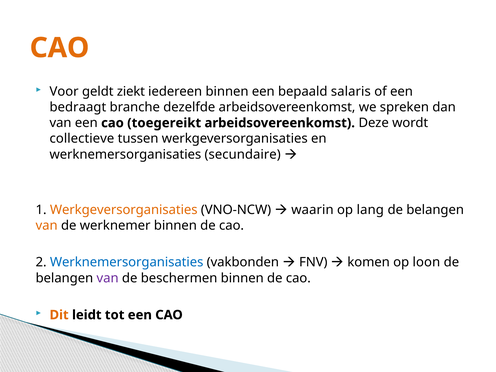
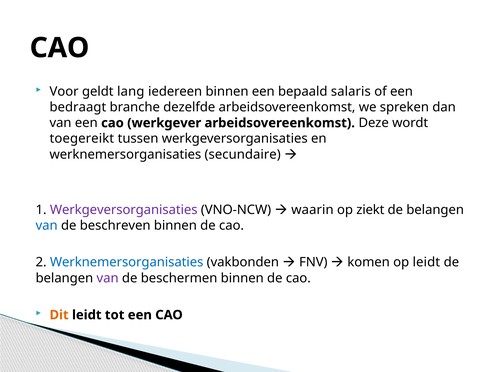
CAO colour: orange -> black (59, 48)
ziekt: ziekt -> lang (131, 92)
toegereikt: toegereikt -> werkgever (164, 123)
collectieve: collectieve -> toegereikt (82, 139)
Werkgeversorganisaties colour: orange -> purple (124, 210)
lang: lang -> ziekt (370, 210)
van colour: orange -> blue (47, 225)
werknemer: werknemer -> beschreven (115, 225)
op loon: loon -> leidt (426, 262)
